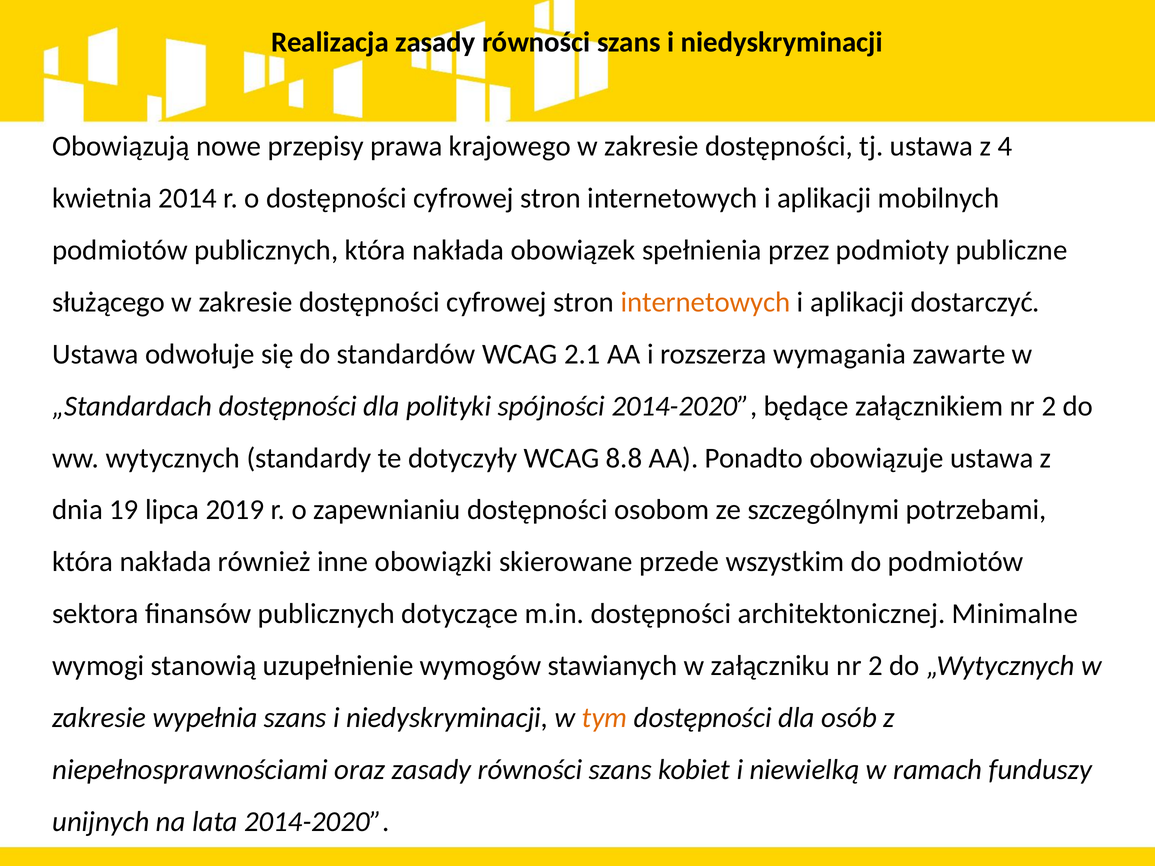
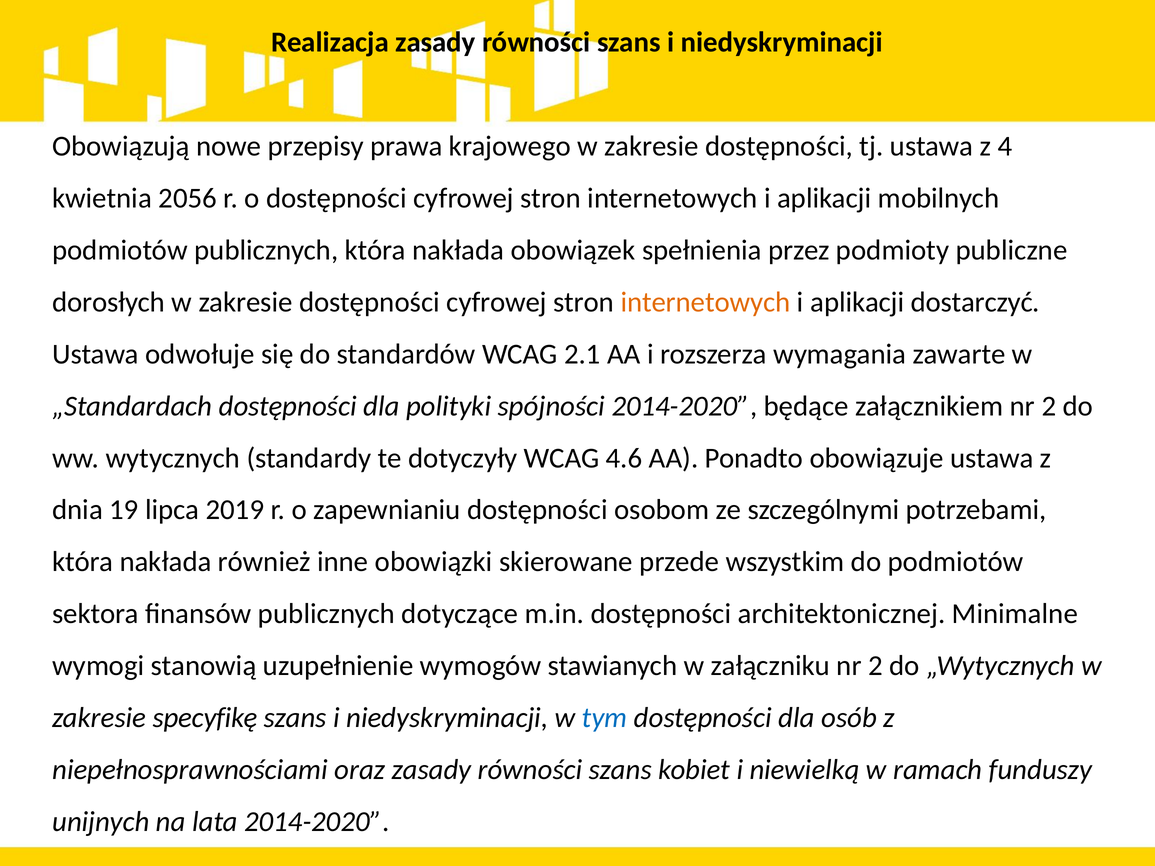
2014: 2014 -> 2056 (188, 198)
służącego: służącego -> dorosłych (109, 302)
8.8: 8.8 -> 4.6 (624, 458)
wypełnia: wypełnia -> specyfikę (205, 718)
tym colour: orange -> blue (605, 718)
